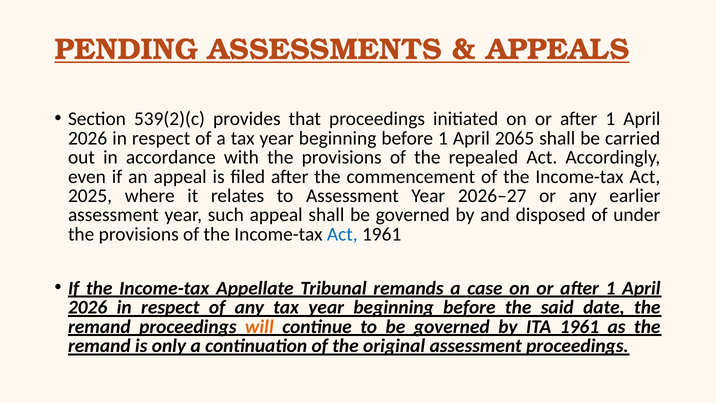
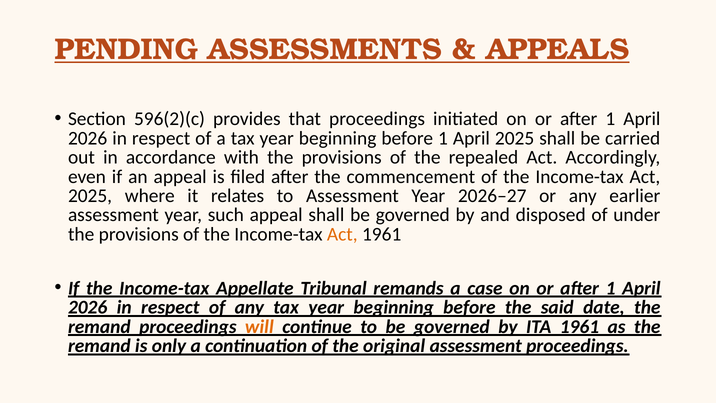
539(2)(c: 539(2)(c -> 596(2)(c (170, 119)
April 2065: 2065 -> 2025 (515, 138)
Act colour: blue -> orange (342, 234)
